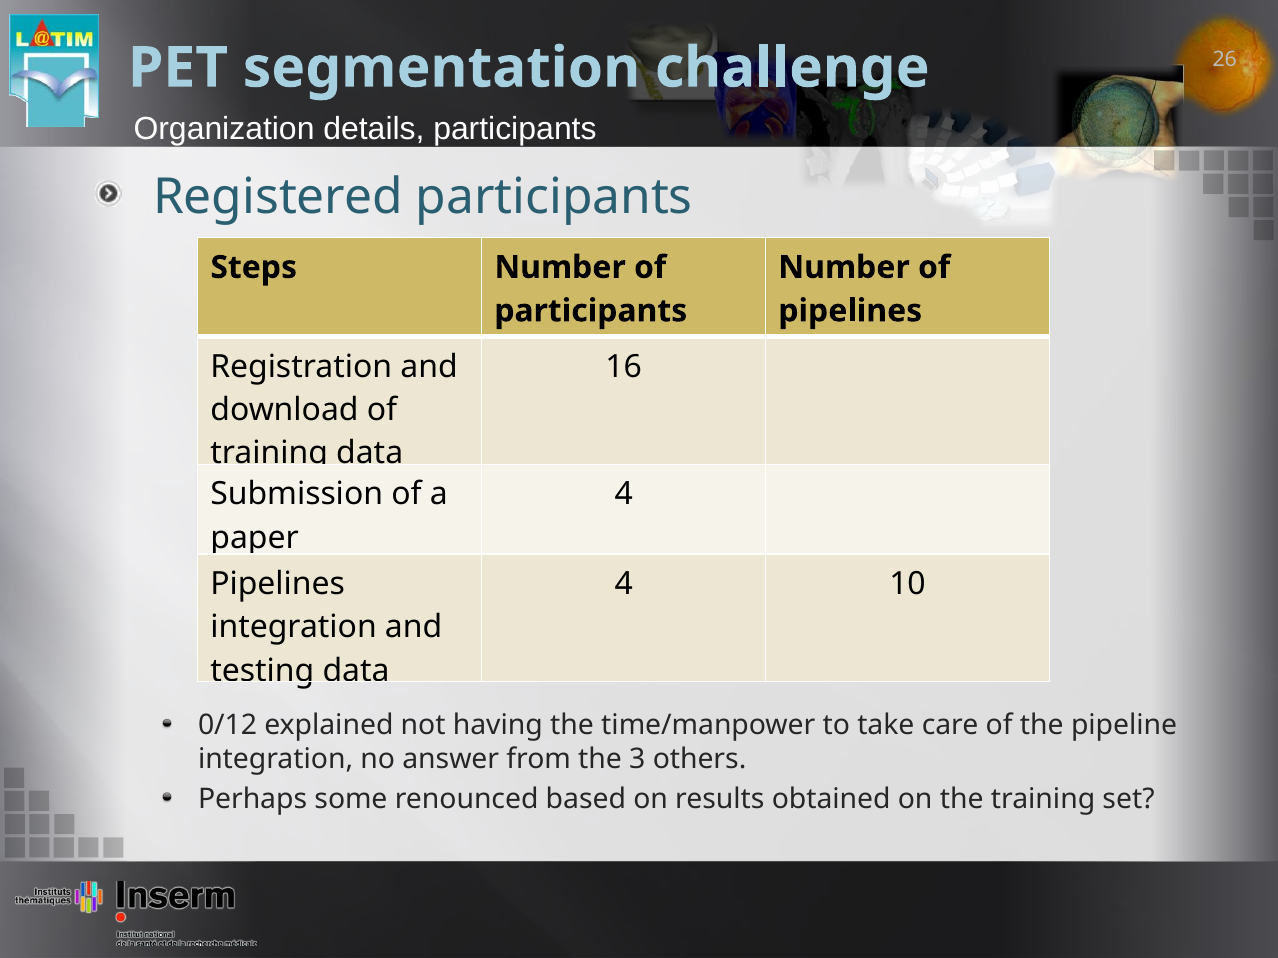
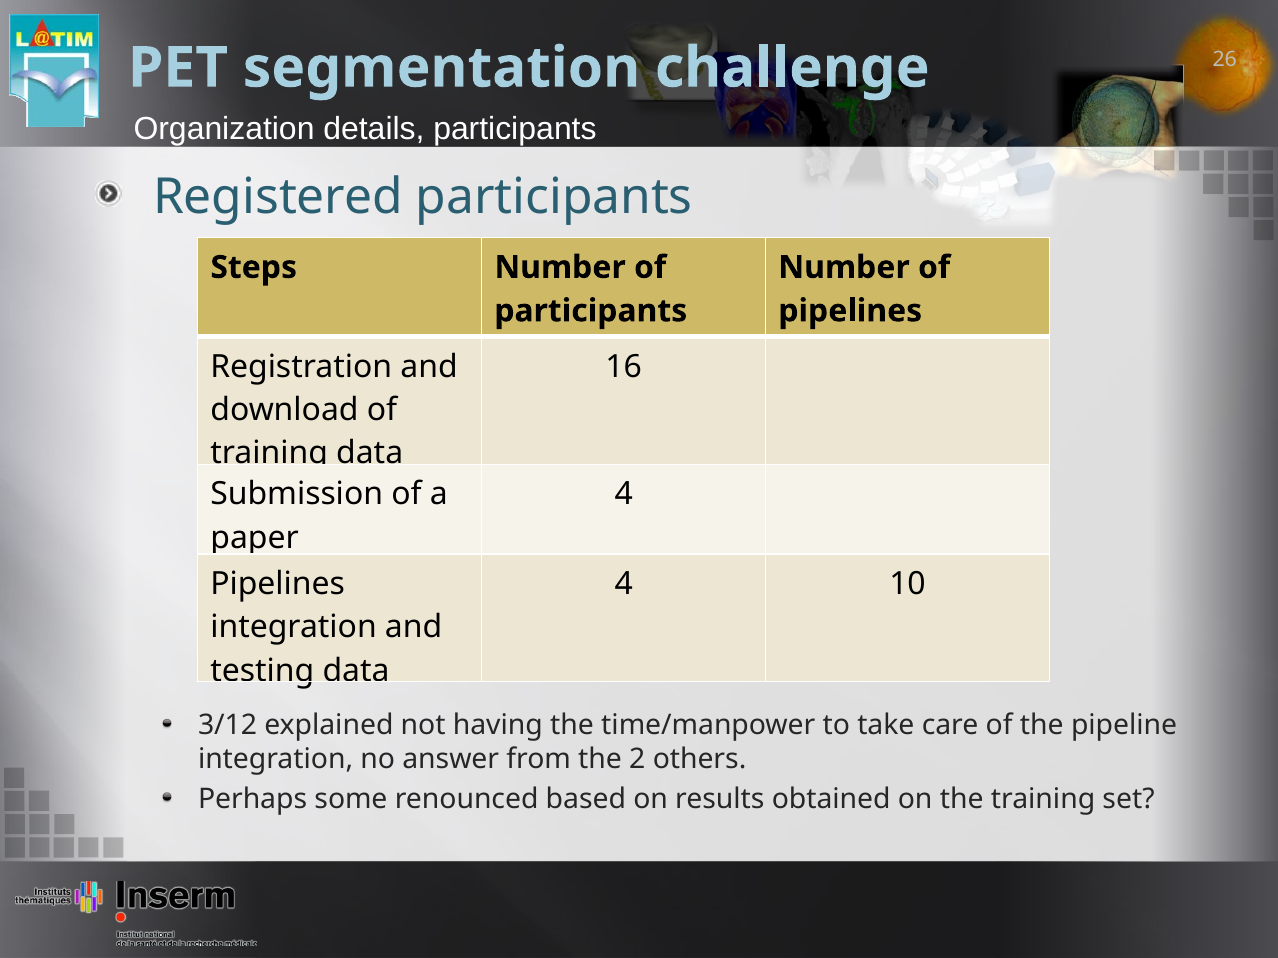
0/12: 0/12 -> 3/12 (228, 725)
3: 3 -> 2 (637, 760)
